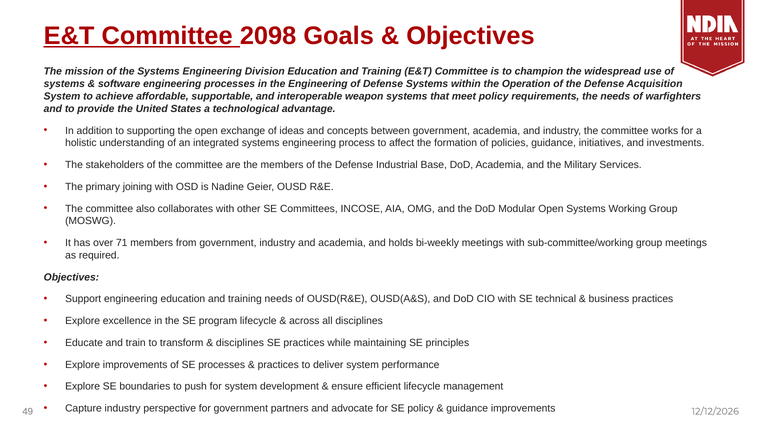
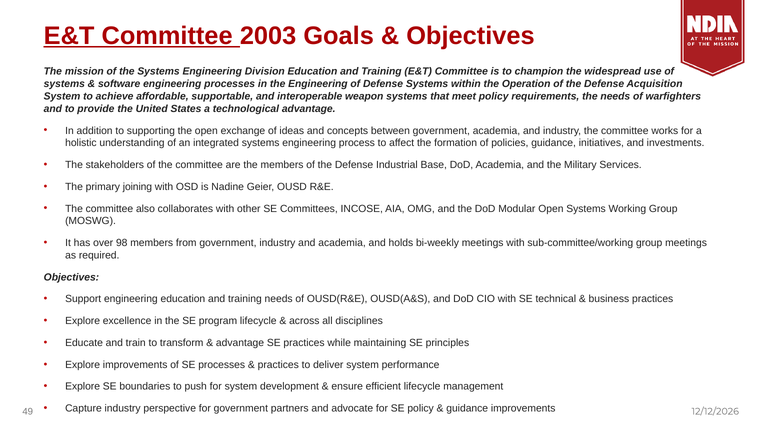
2098: 2098 -> 2003 (268, 36)
71: 71 -> 98 (122, 243)
disciplines: disciplines -> advantage (240, 343)
